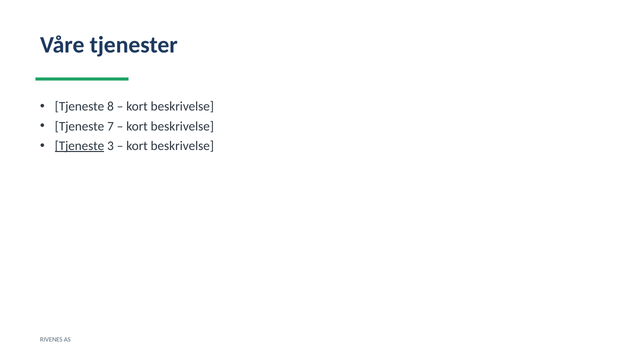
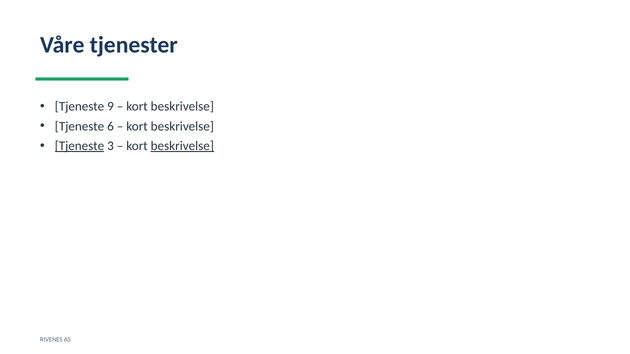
8: 8 -> 9 (110, 107)
7: 7 -> 6 (110, 126)
beskrivelse underline: none -> present (182, 146)
